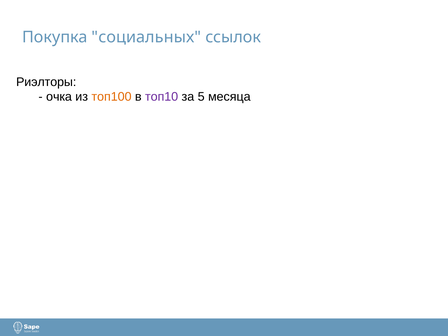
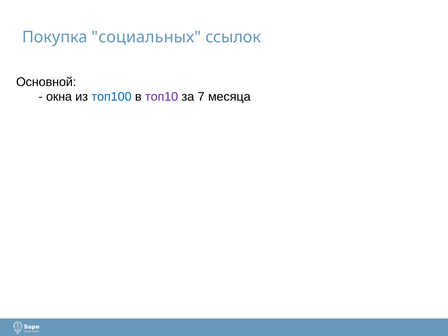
Риэлторы: Риэлторы -> Основной (46, 82)
очка: очка -> окна (59, 97)
топ100 colour: orange -> blue (111, 97)
5: 5 -> 7 (201, 97)
